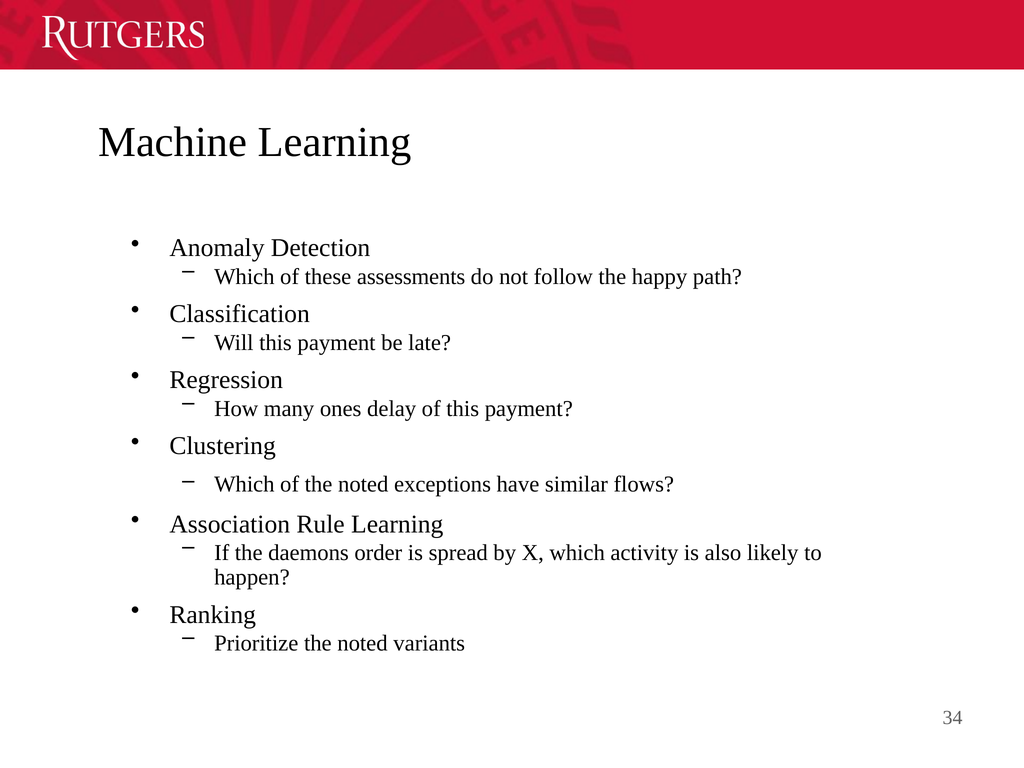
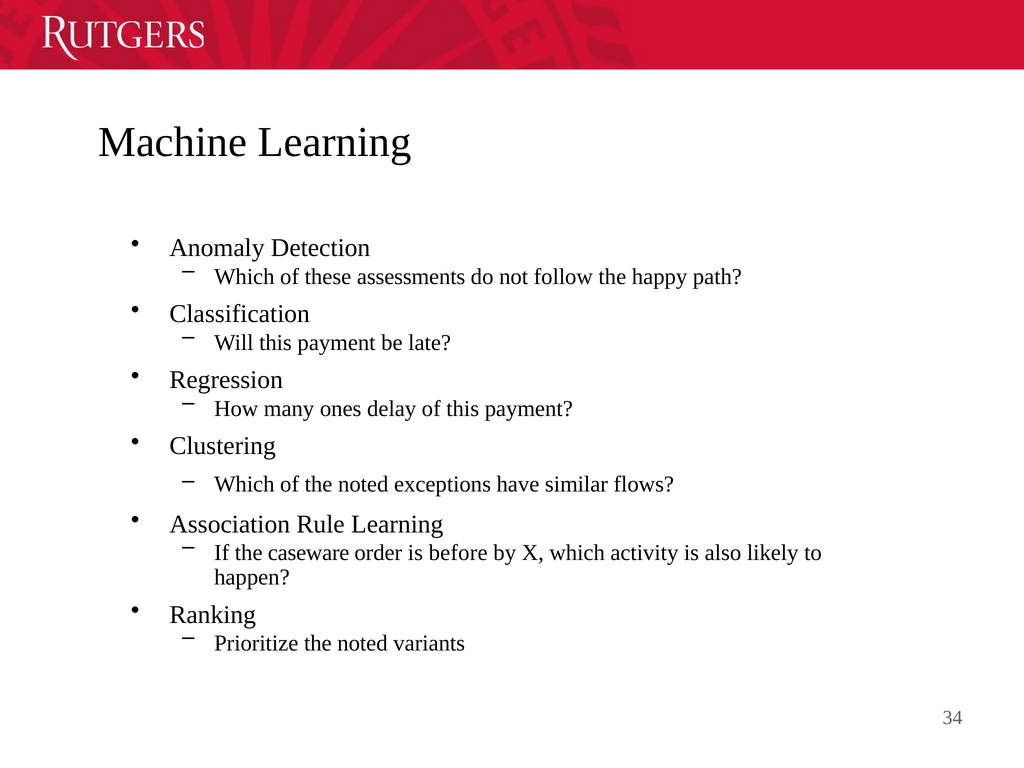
daemons: daemons -> caseware (309, 553)
spread: spread -> before (458, 553)
